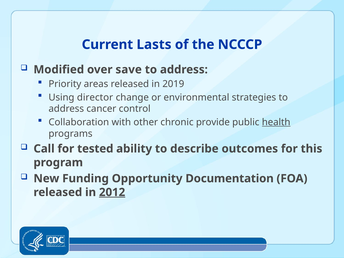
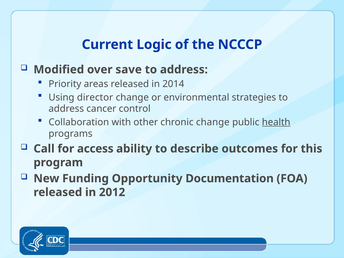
Lasts: Lasts -> Logic (154, 45)
2019: 2019 -> 2014 (173, 84)
chronic provide: provide -> change (213, 122)
tested: tested -> access (95, 149)
2012 underline: present -> none (112, 192)
